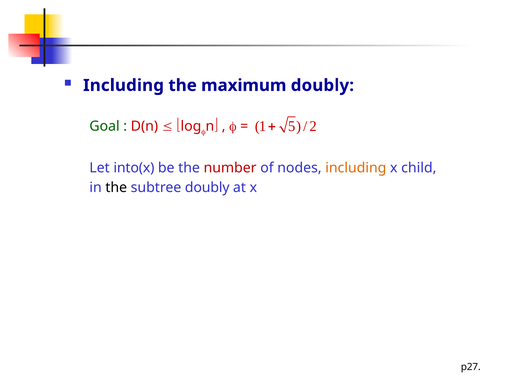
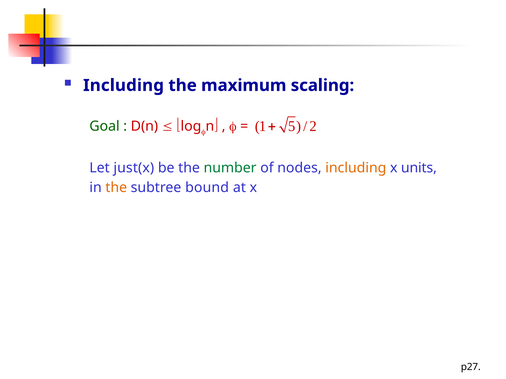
maximum doubly: doubly -> scaling (322, 86)
into(x: into(x -> just(x (134, 168)
number colour: red -> green (230, 168)
child: child -> units (419, 168)
the colour: black -> orange (116, 188)
subtree doubly: doubly -> bound (207, 188)
